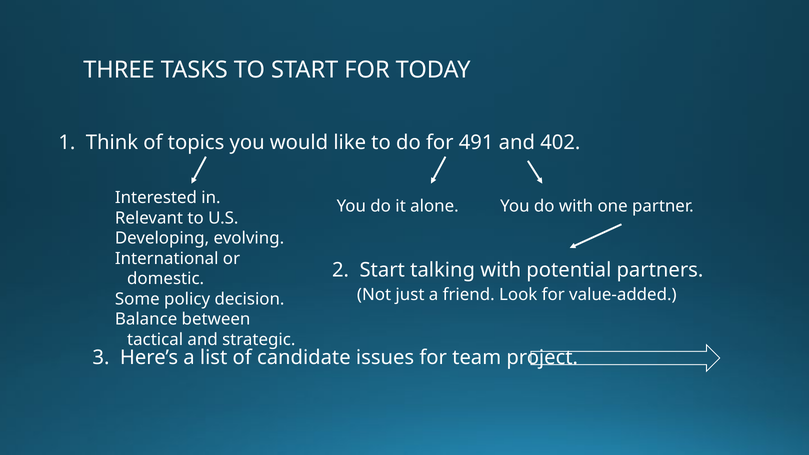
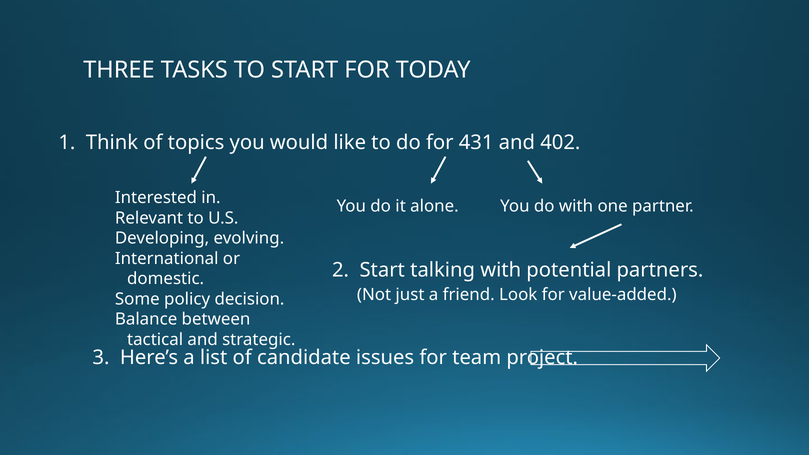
491: 491 -> 431 (476, 143)
